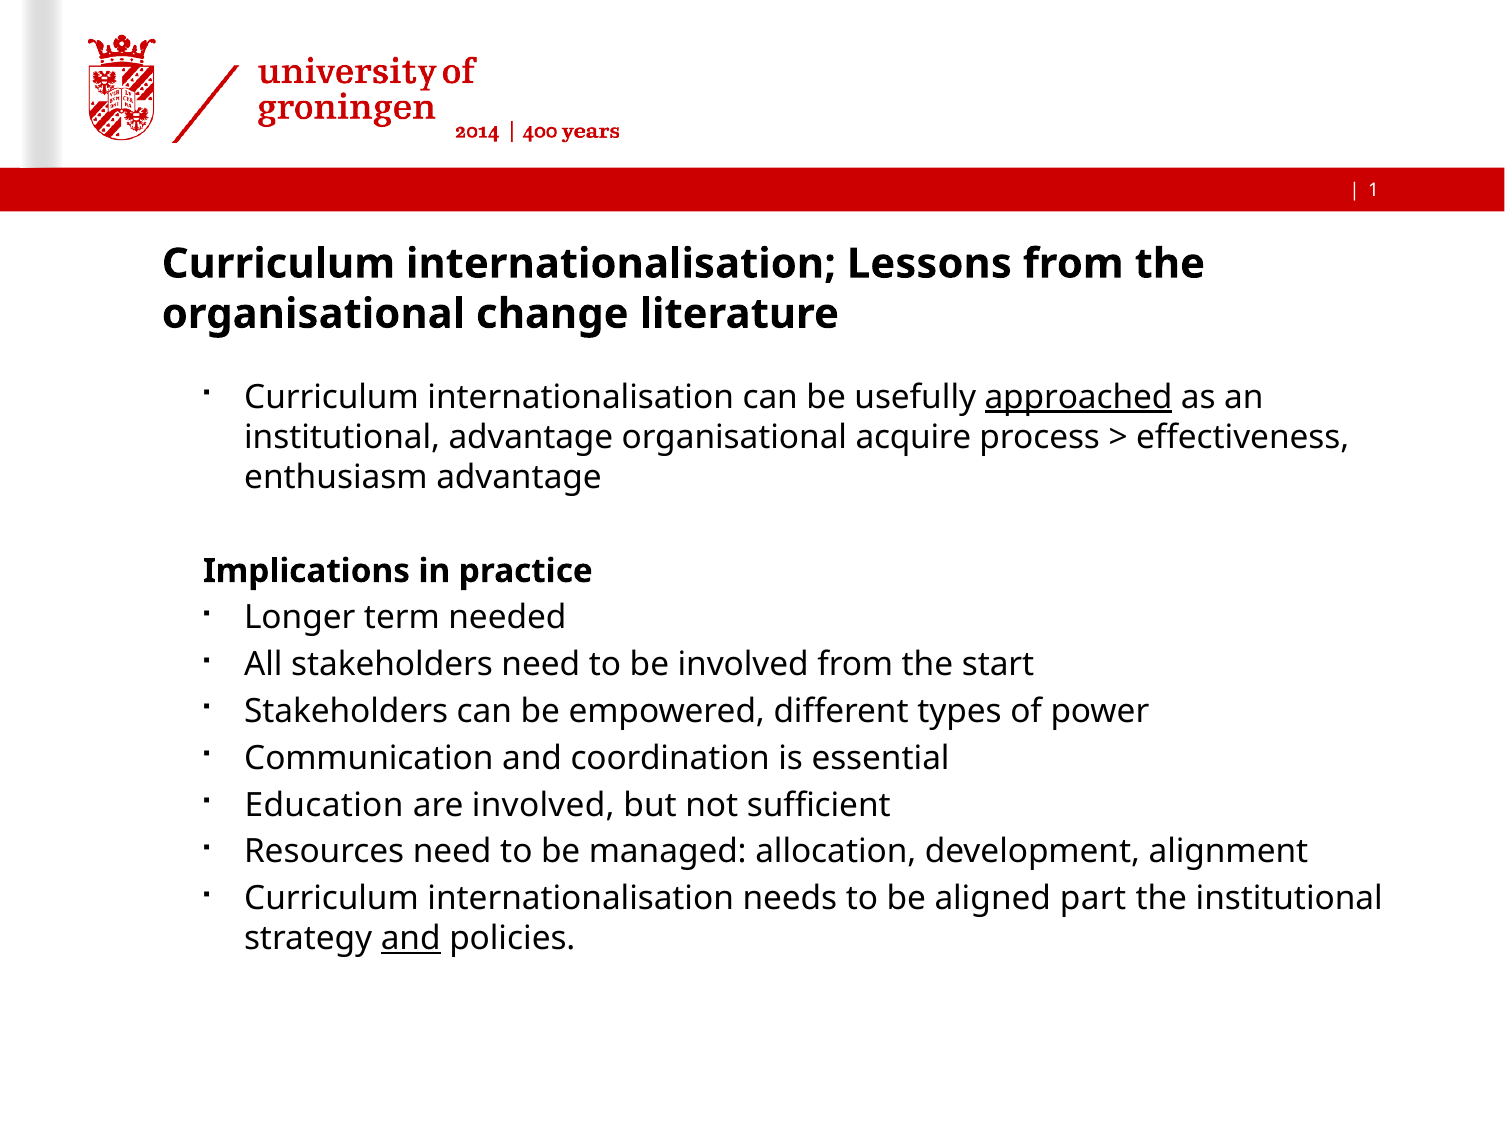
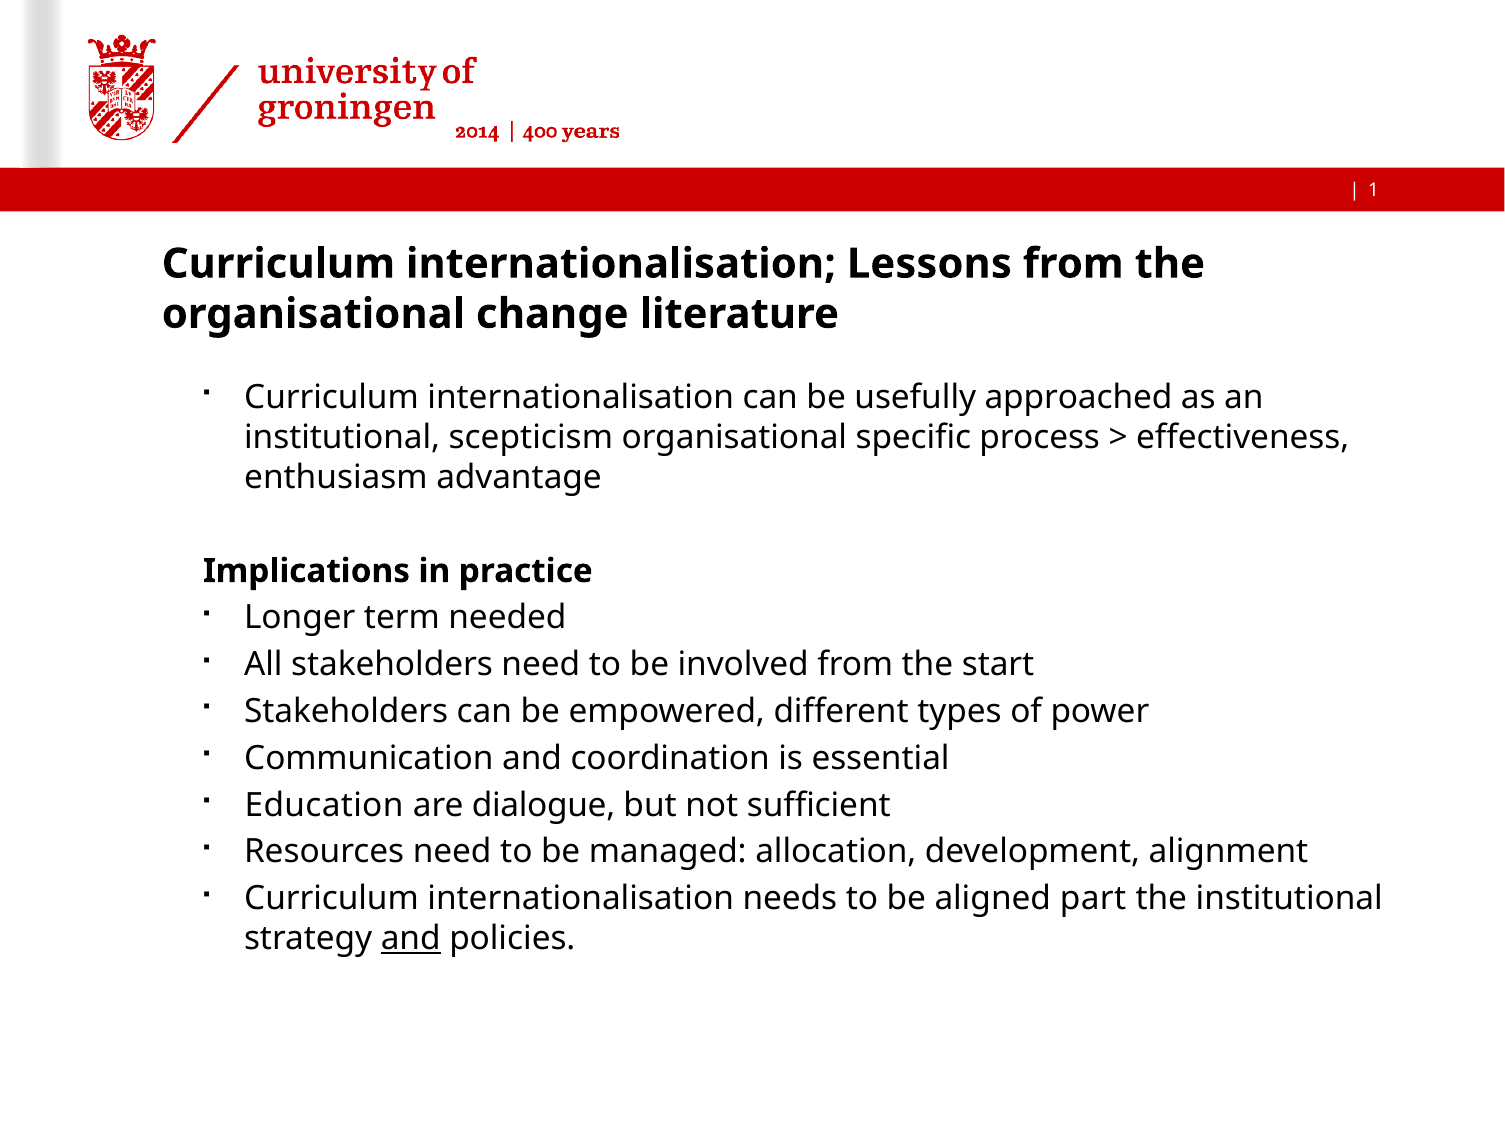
approached underline: present -> none (1078, 397)
institutional advantage: advantage -> scepticism (531, 437)
acquire: acquire -> specific (913, 437)
are involved: involved -> dialogue (544, 805)
